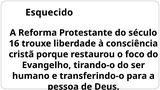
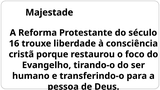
Esquecido: Esquecido -> Majestade (49, 12)
